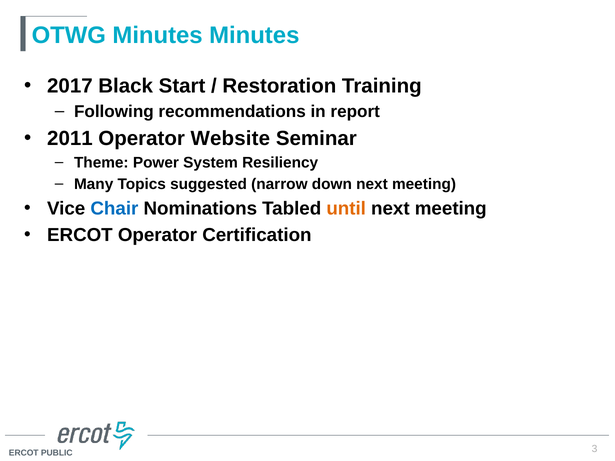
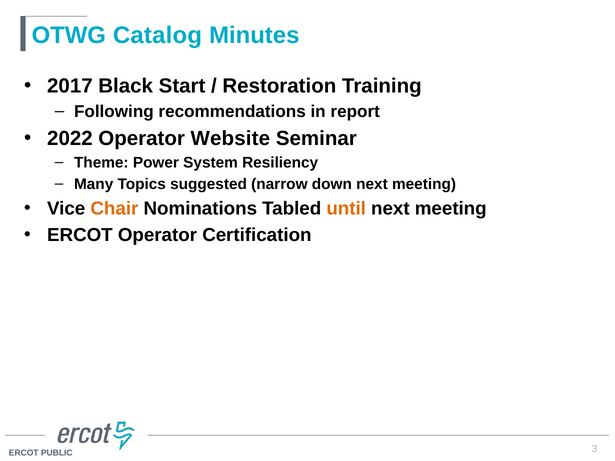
OTWG Minutes: Minutes -> Catalog (157, 35)
2011: 2011 -> 2022 (70, 139)
Chair colour: blue -> orange (114, 209)
